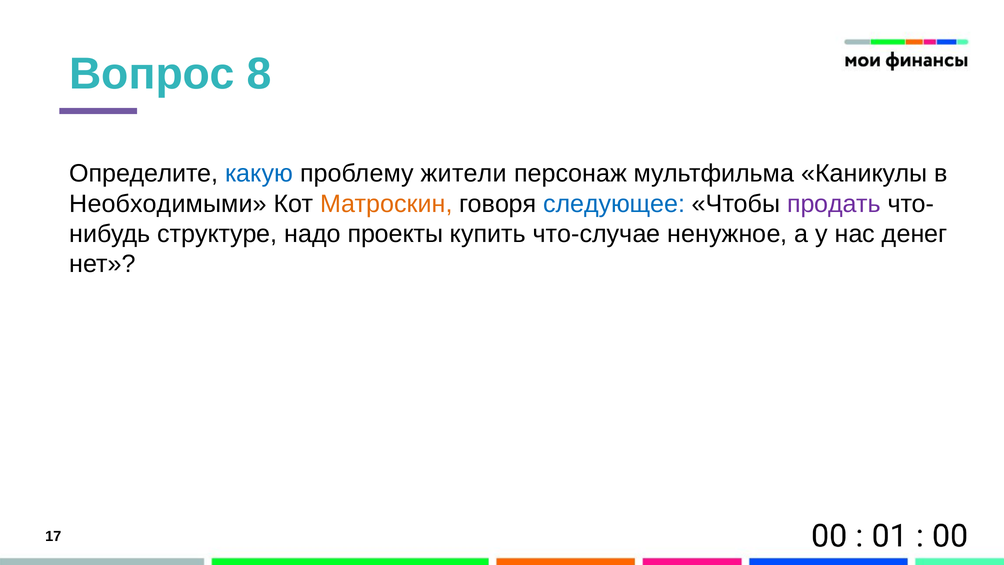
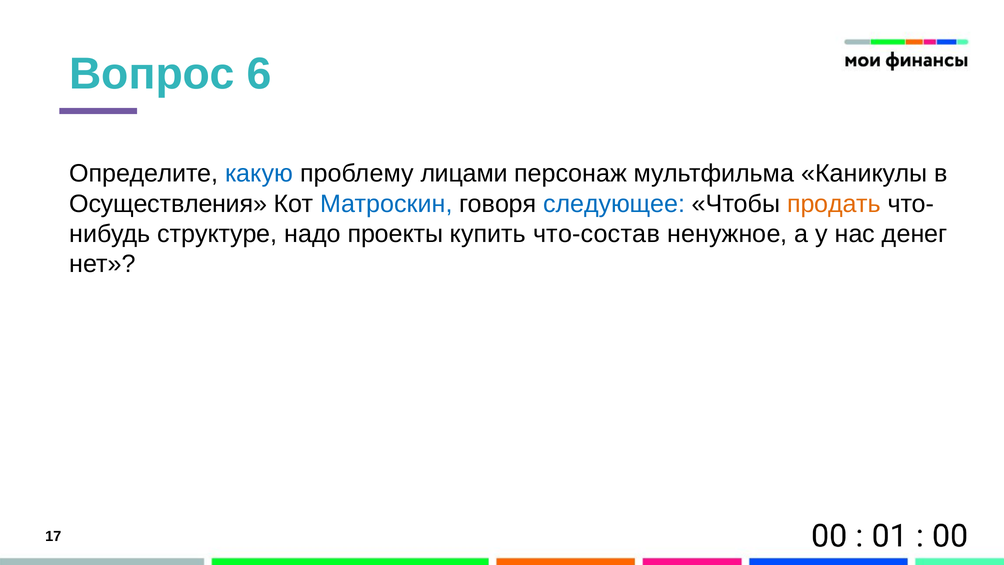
8: 8 -> 6 (259, 74)
жители: жители -> лицами (464, 174)
Необходимыми: Необходимыми -> Осуществления (168, 204)
Матроскин colour: orange -> blue (386, 204)
продать colour: purple -> orange (834, 204)
что-случае: что-случае -> что-состав (597, 234)
